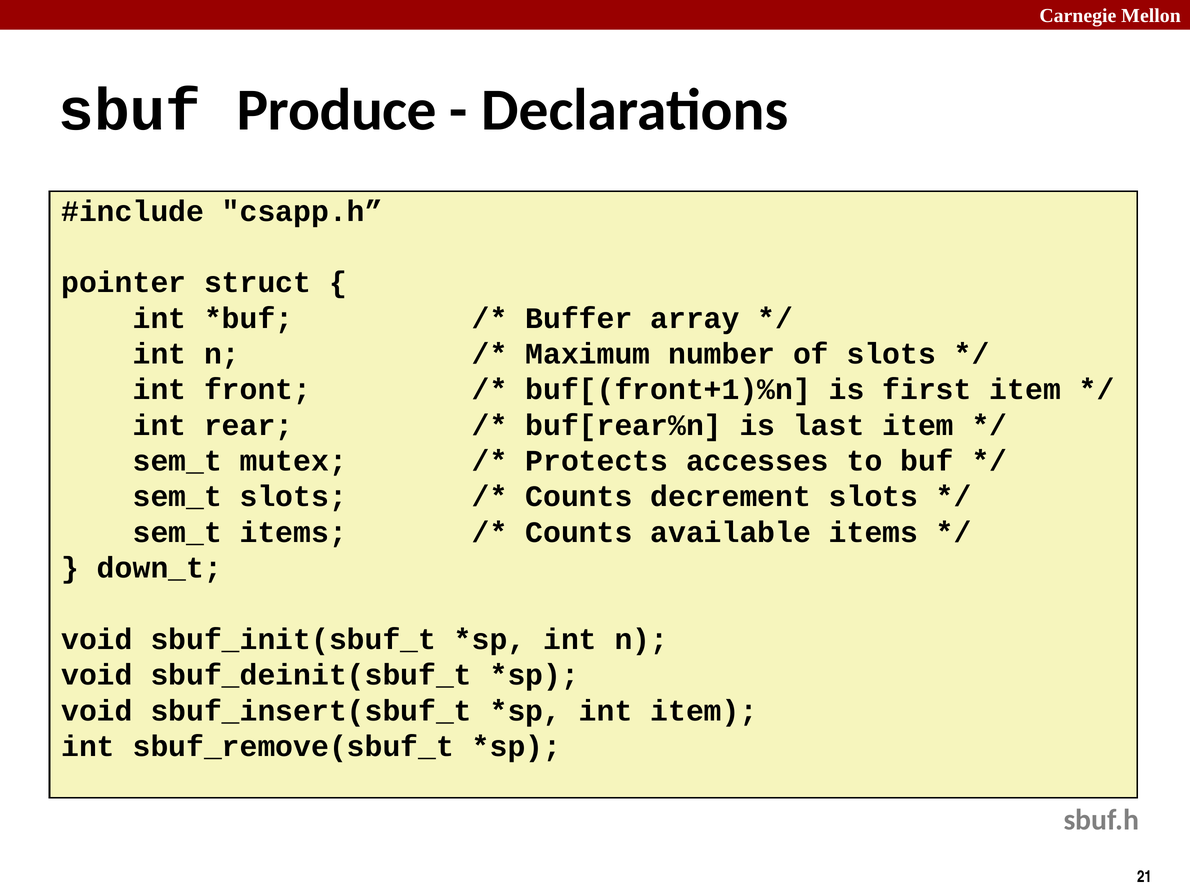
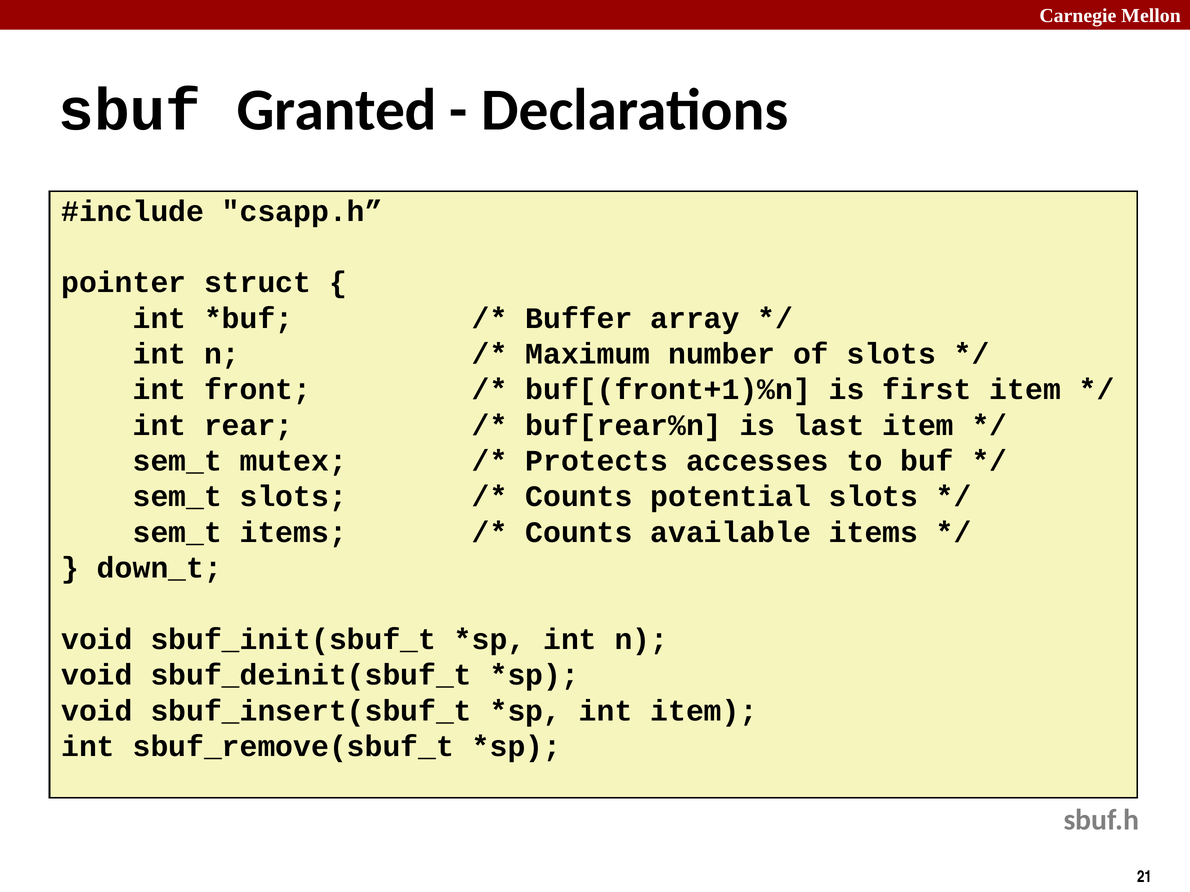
Produce: Produce -> Granted (337, 110)
decrement: decrement -> potential (731, 497)
